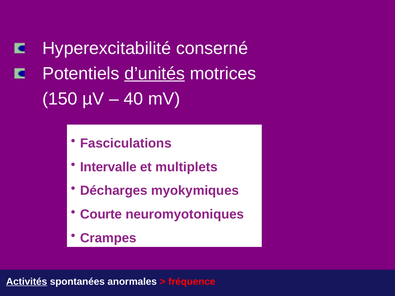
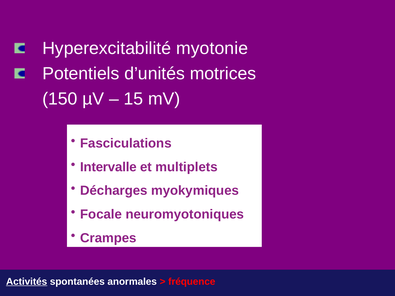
conserné: conserné -> myotonie (212, 48)
d’unités underline: present -> none (155, 74)
40: 40 -> 15 (133, 99)
Courte: Courte -> Focale (101, 214)
